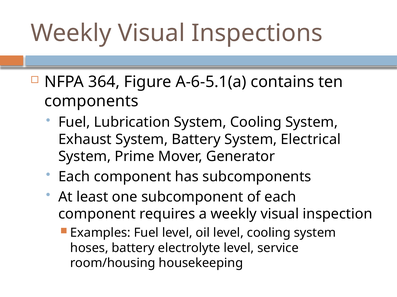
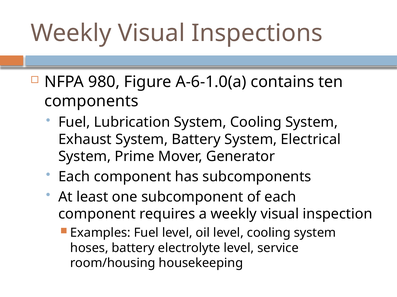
364: 364 -> 980 (104, 82)
A-6-5.1(a: A-6-5.1(a -> A-6-1.0(a (211, 82)
